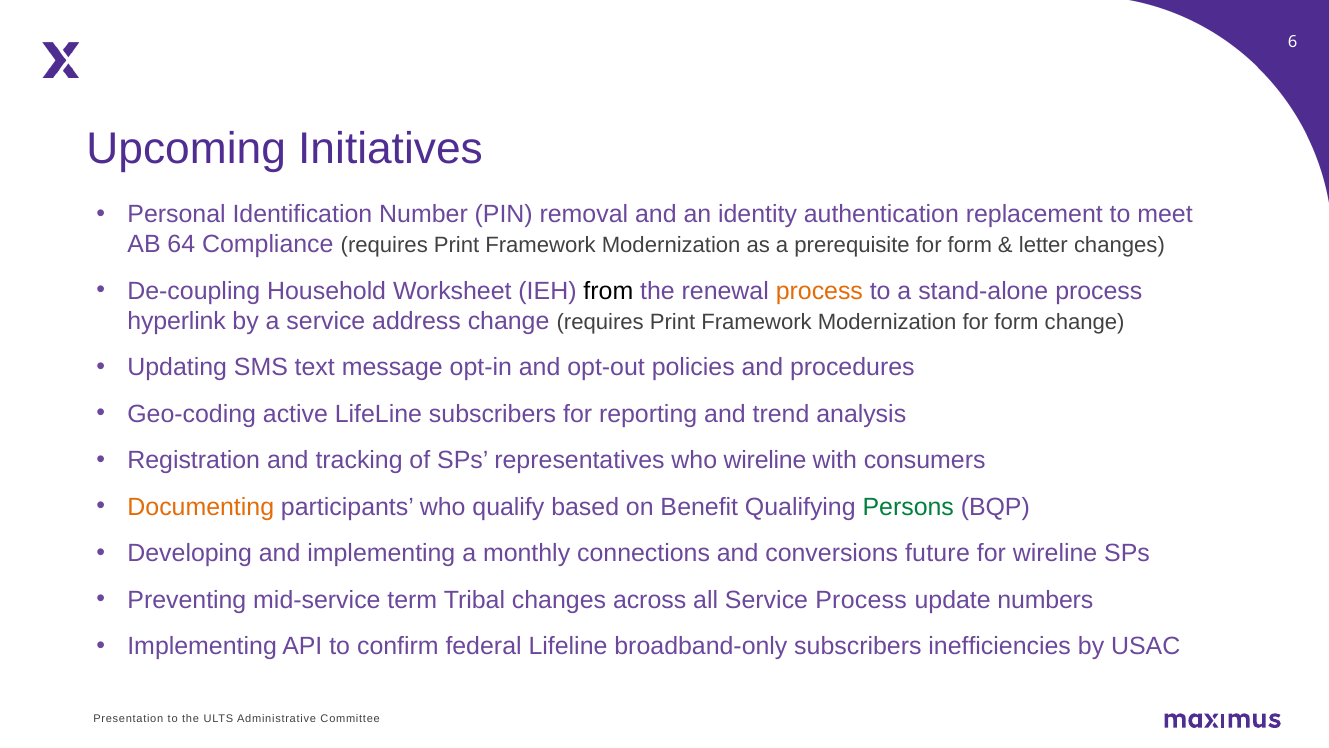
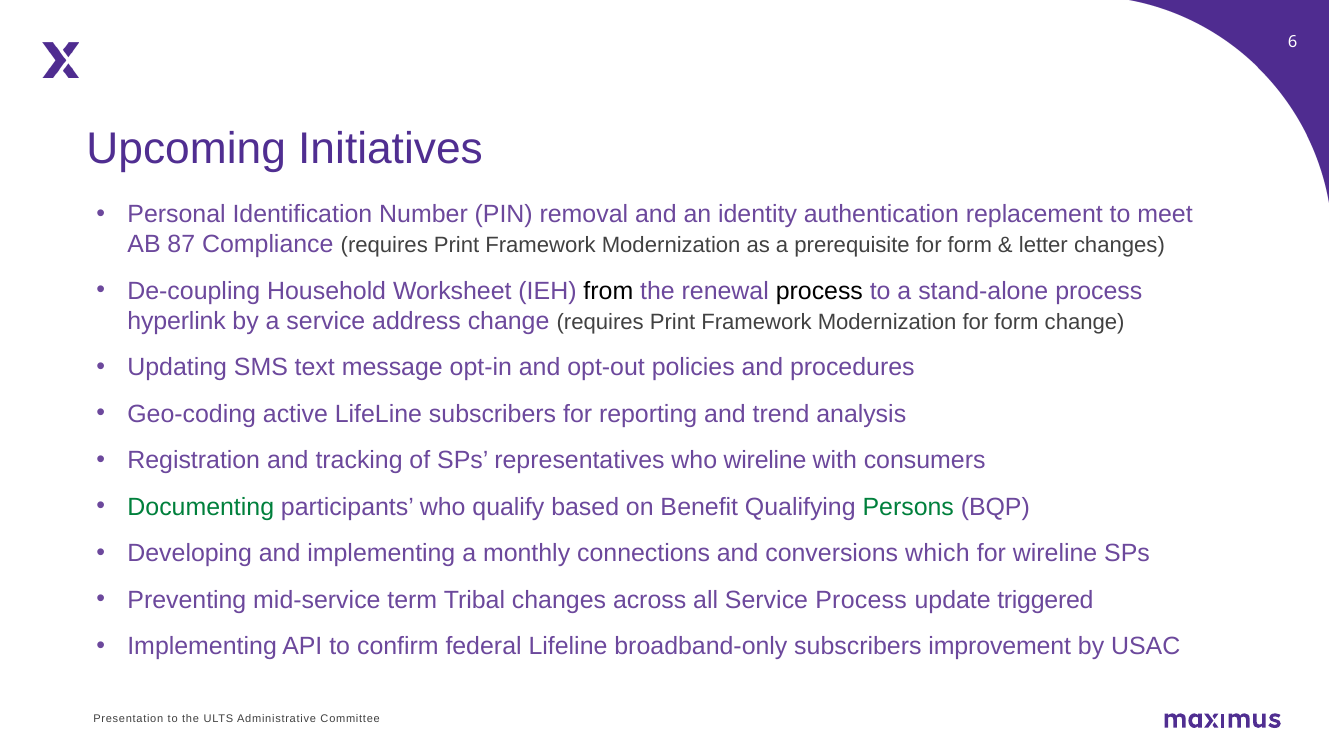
64: 64 -> 87 (181, 244)
process colour: orange -> black (819, 291)
Documenting colour: orange -> green (201, 507)
future: future -> which (937, 553)
numbers: numbers -> triggered (1045, 600)
inefficiencies: inefficiencies -> improvement (1000, 646)
